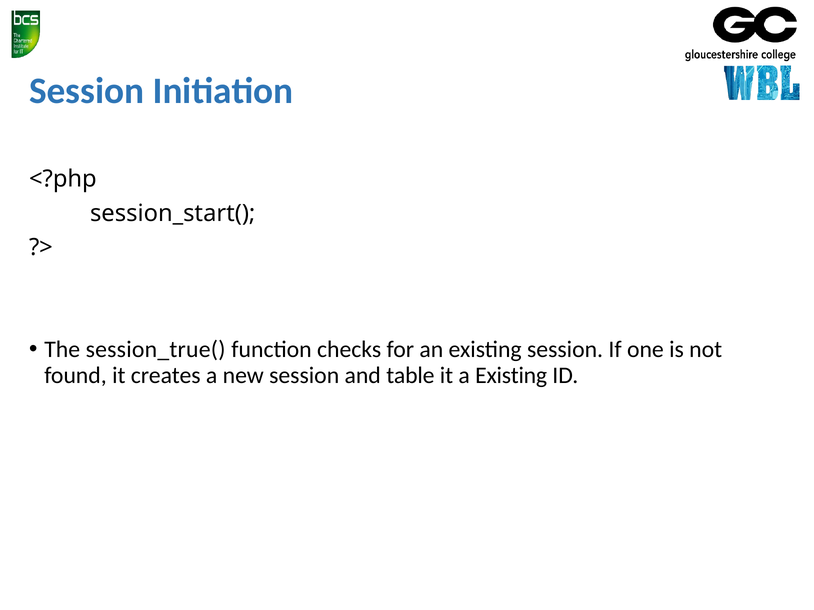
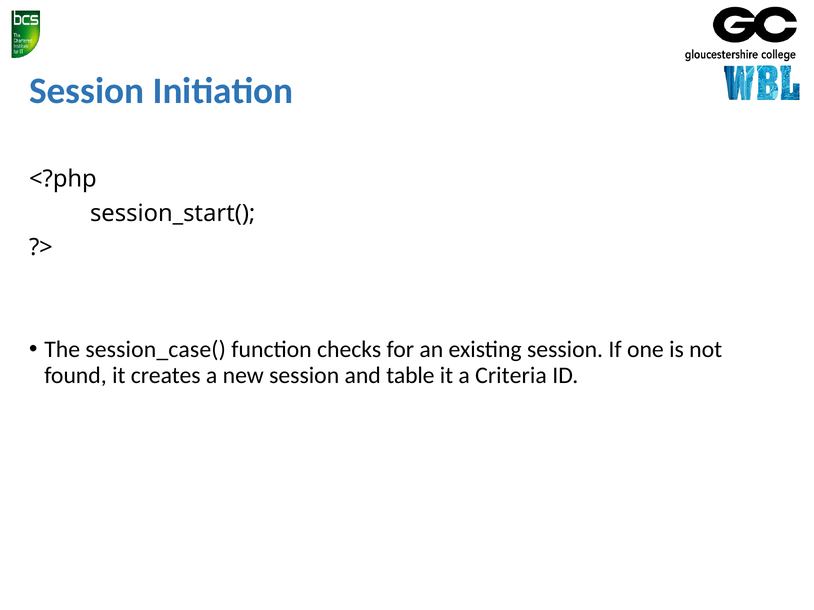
session_true(: session_true( -> session_case( (156, 350)
a Existing: Existing -> Criteria (511, 376)
